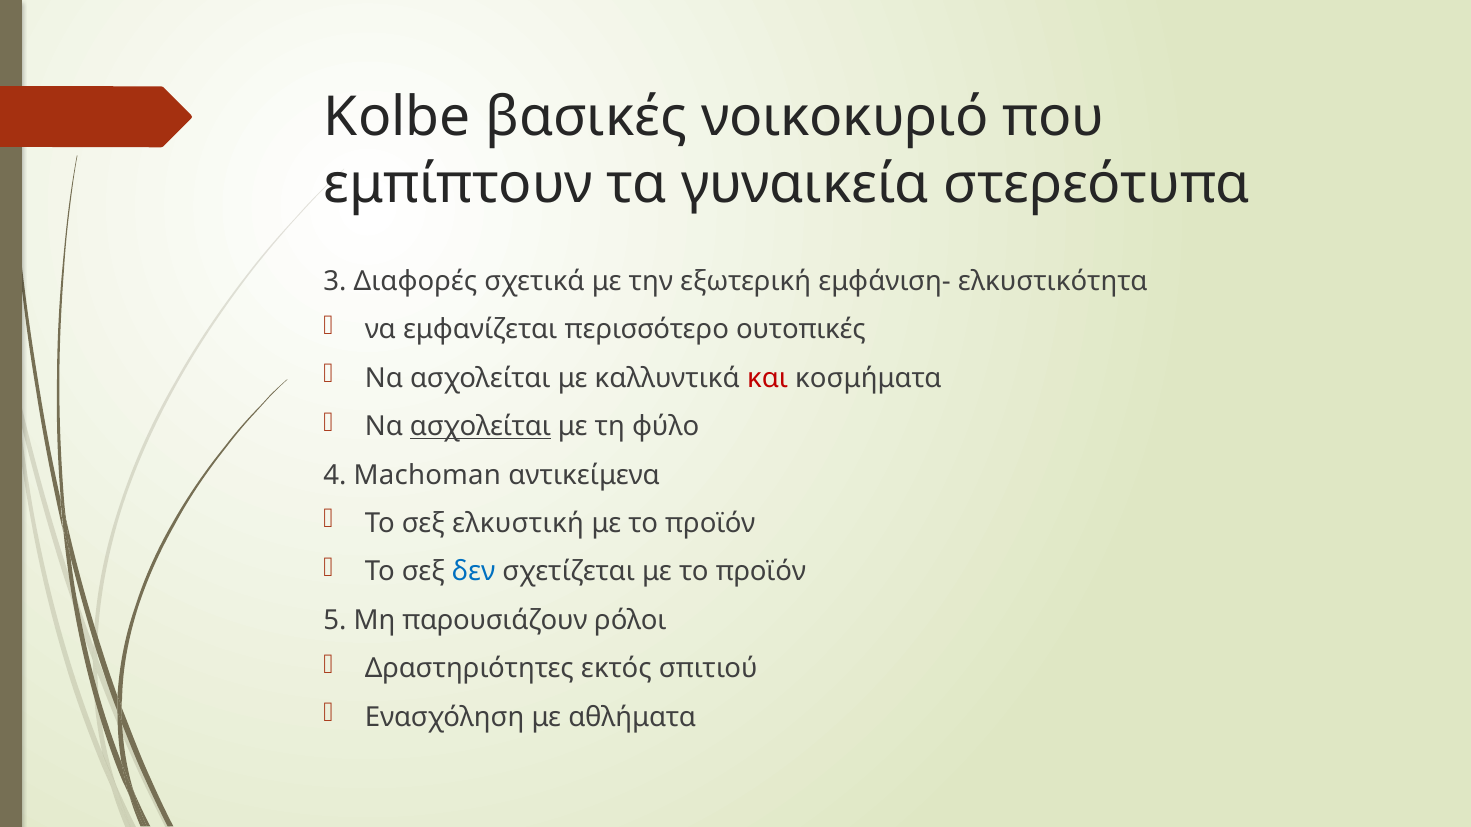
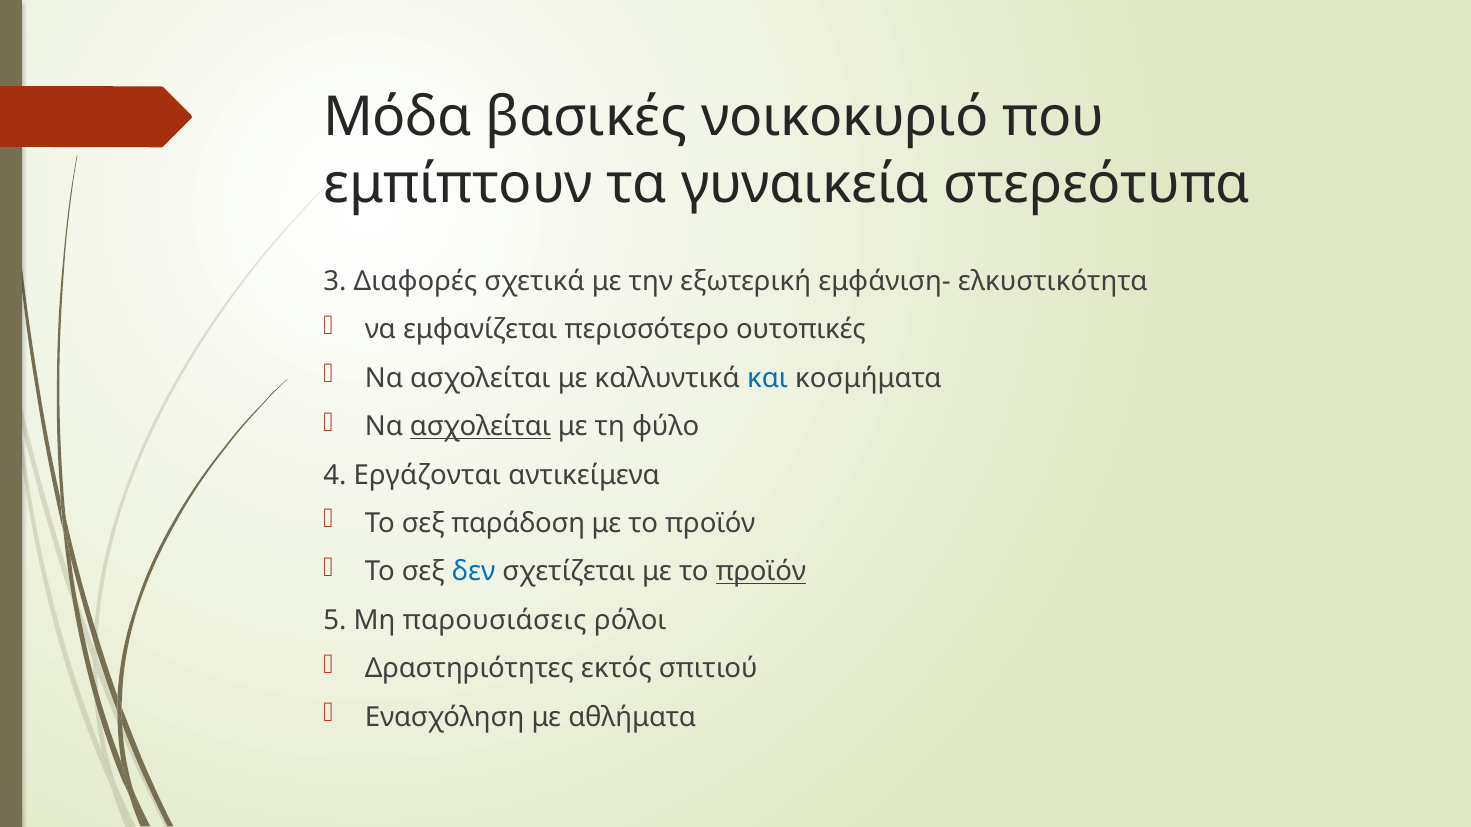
Kolbe: Kolbe -> Μόδα (398, 118)
και colour: red -> blue (768, 378)
Machoman: Machoman -> Εργάζονται (427, 475)
ελκυστική: ελκυστική -> παράδοση (518, 524)
προϊόν underline: none -> present (761, 572)
παρουσιάζουν: παρουσιάζουν -> παρουσιάσεις (495, 620)
